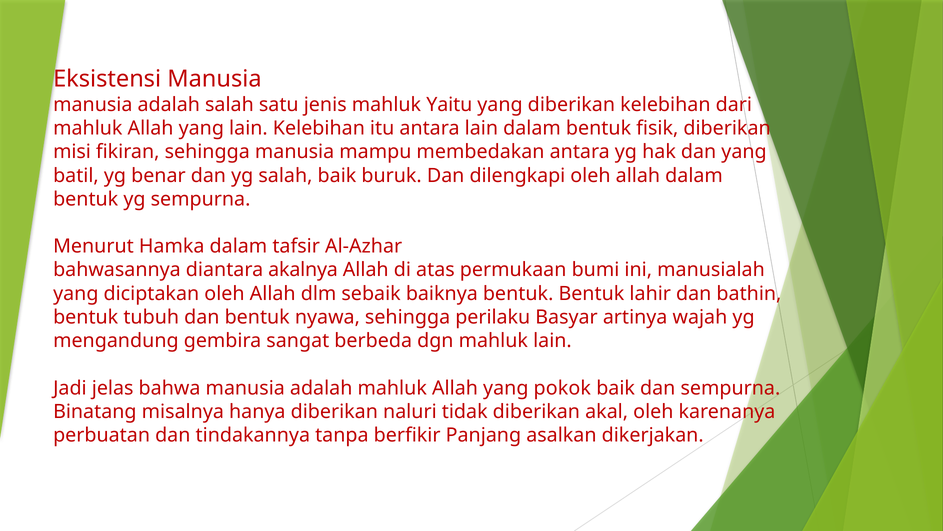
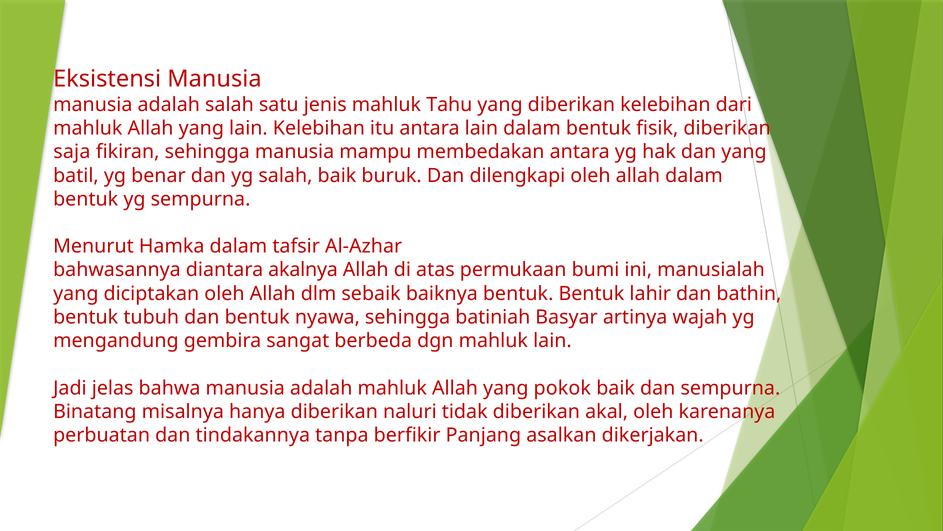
Yaitu: Yaitu -> Tahu (449, 105)
misi: misi -> saja (72, 152)
perilaku: perilaku -> batiniah (493, 317)
